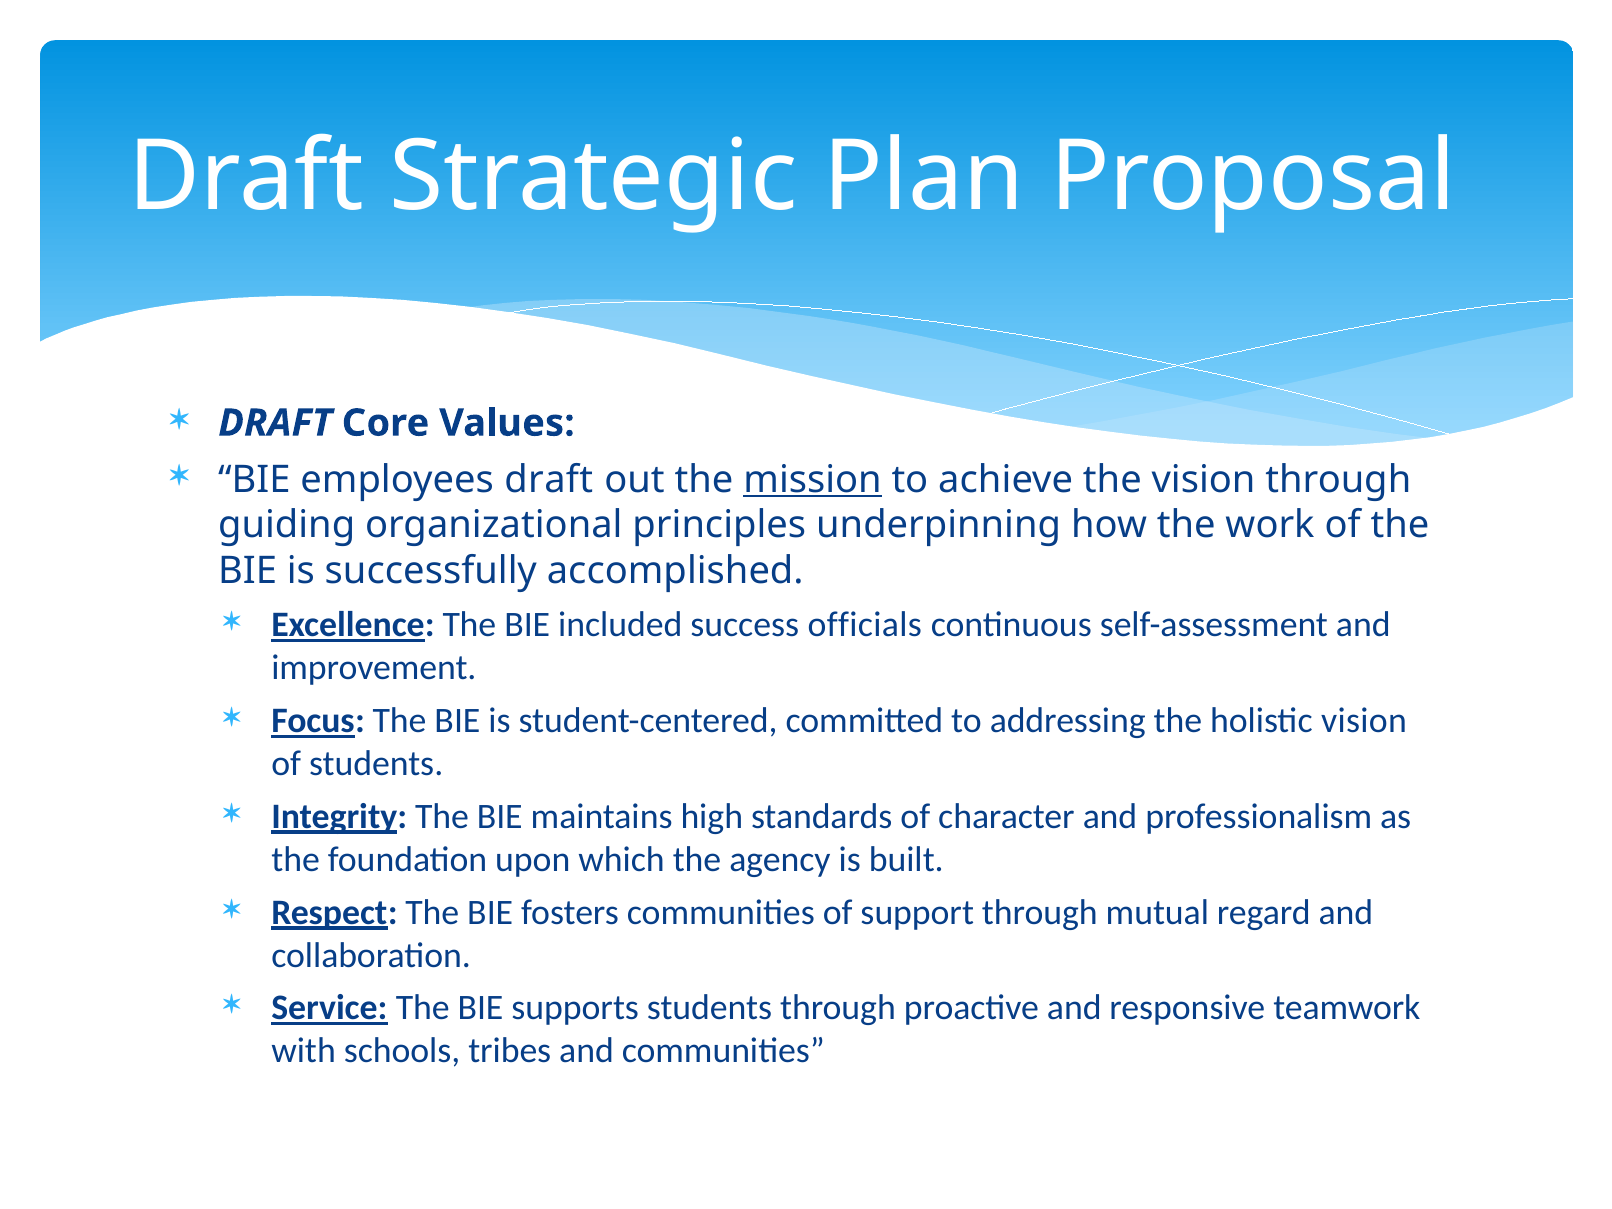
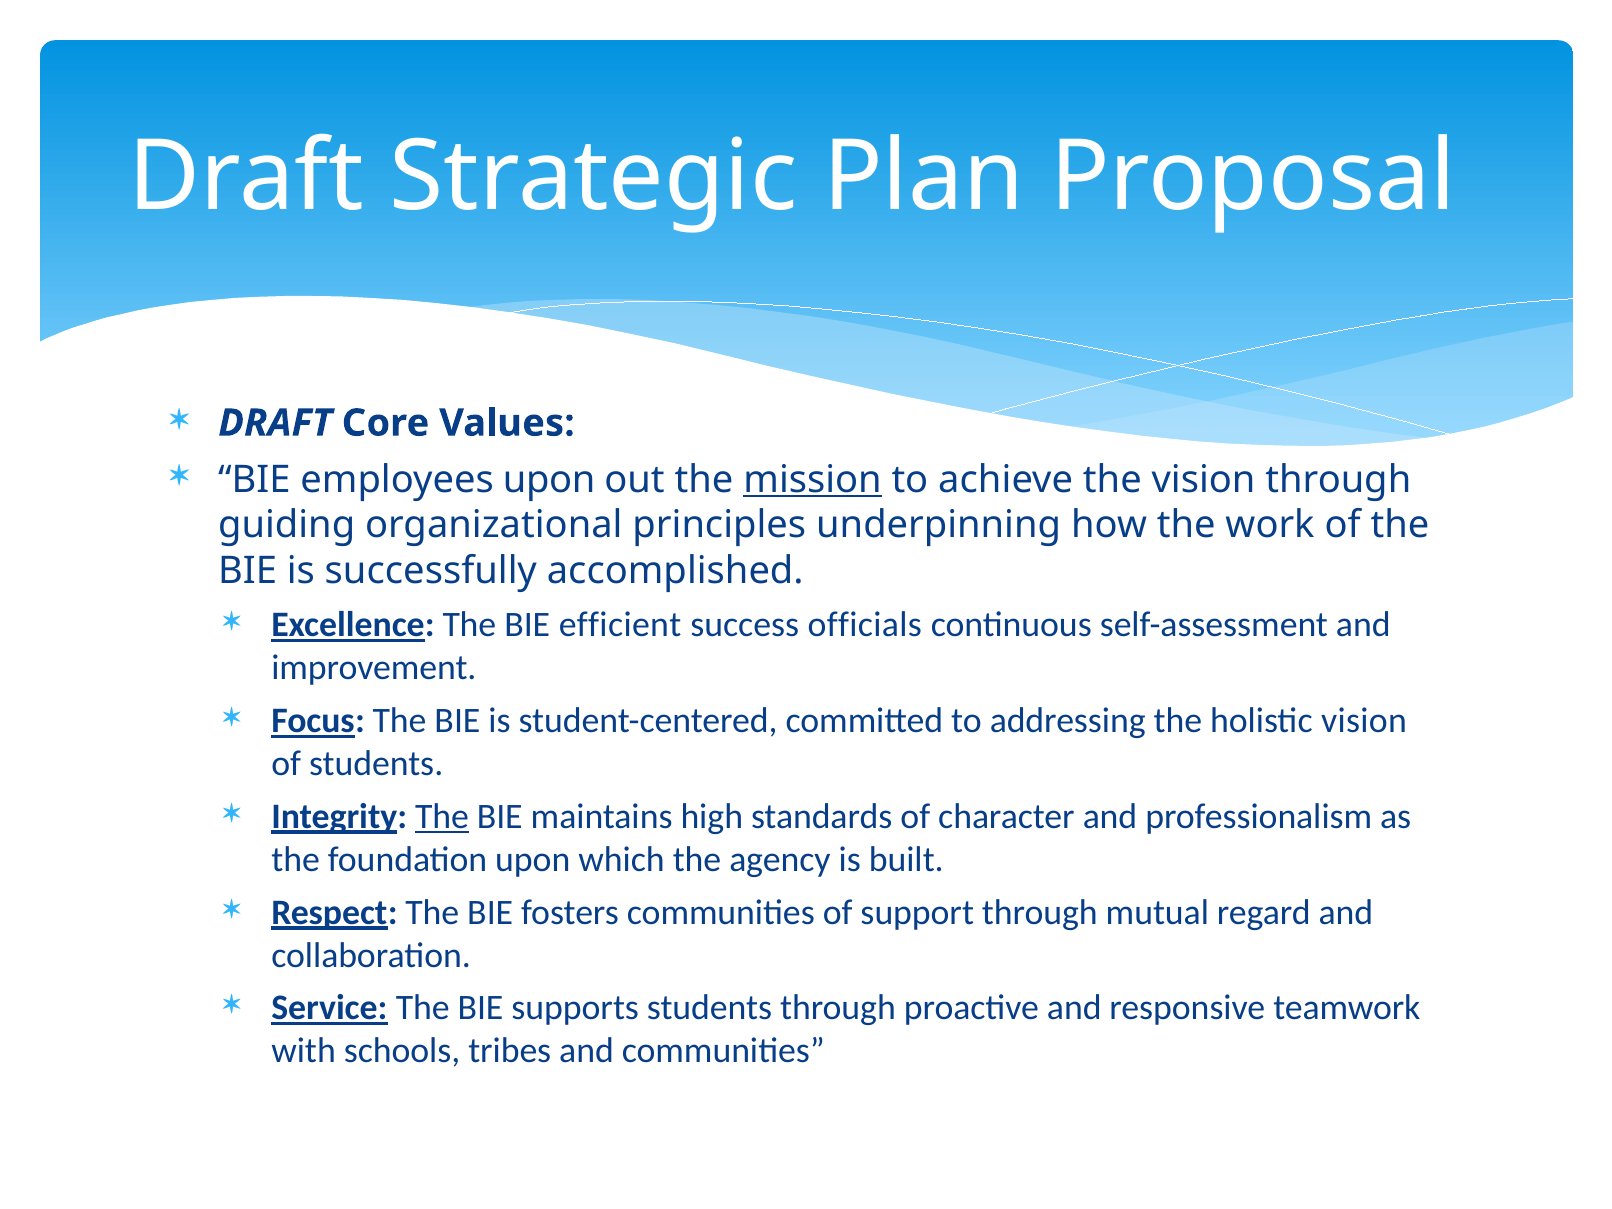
employees draft: draft -> upon (549, 480)
included: included -> efficient (620, 625)
The underline: none -> present (442, 816)
